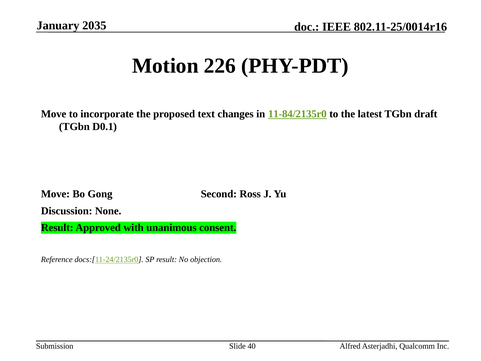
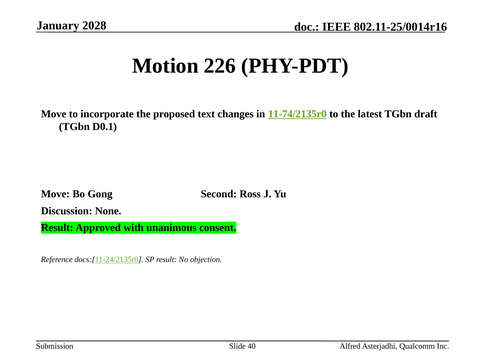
2035: 2035 -> 2028 (94, 25)
11-84/2135r0: 11-84/2135r0 -> 11-74/2135r0 (297, 114)
